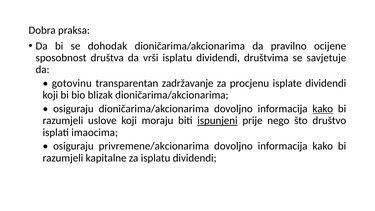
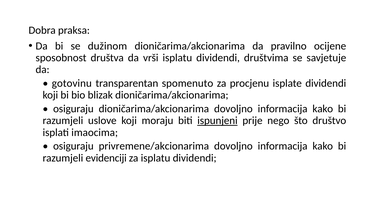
dohodak: dohodak -> dužinom (107, 46)
zadržavanje: zadržavanje -> spomenuto (188, 83)
kako underline: present -> none (323, 109)
kapitalne: kapitalne -> evidenciji (106, 158)
